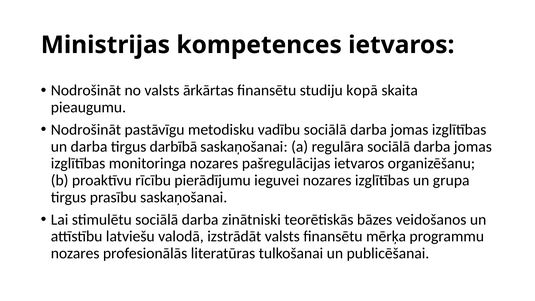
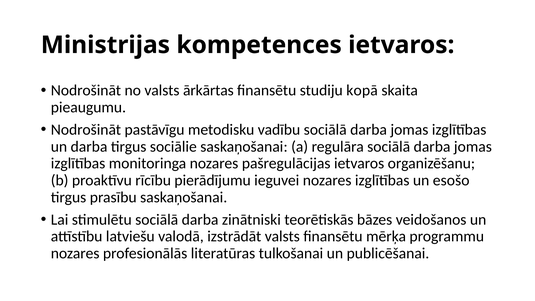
darbībā: darbībā -> sociālie (173, 147)
grupa: grupa -> esošo (451, 180)
